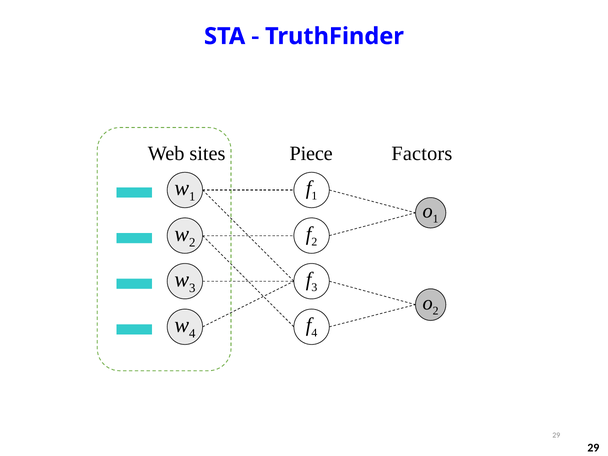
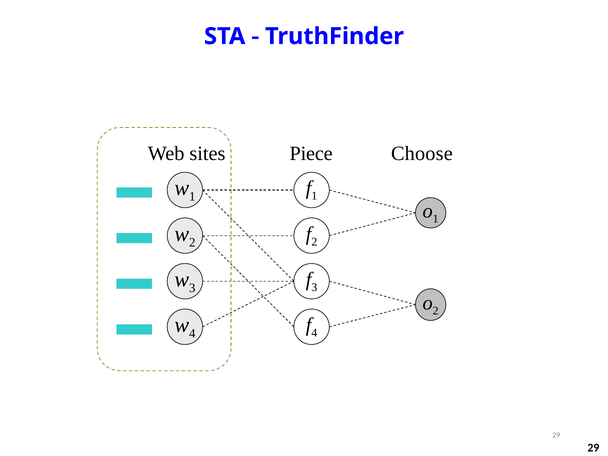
Factors: Factors -> Choose (422, 153)
